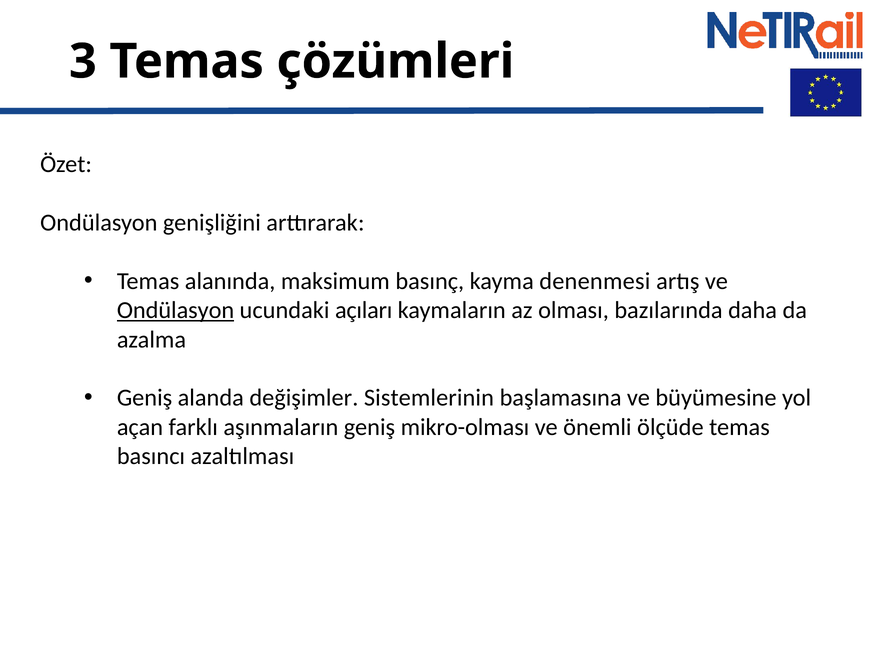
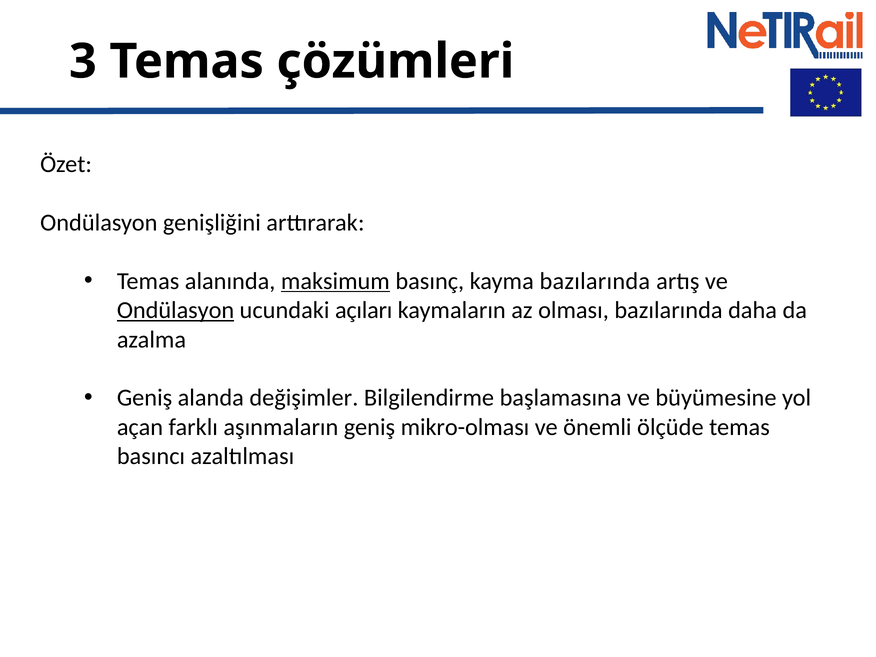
maksimum underline: none -> present (335, 281)
kayma denenmesi: denenmesi -> bazılarında (595, 281)
Sistemlerinin: Sistemlerinin -> Bilgilendirme (429, 398)
